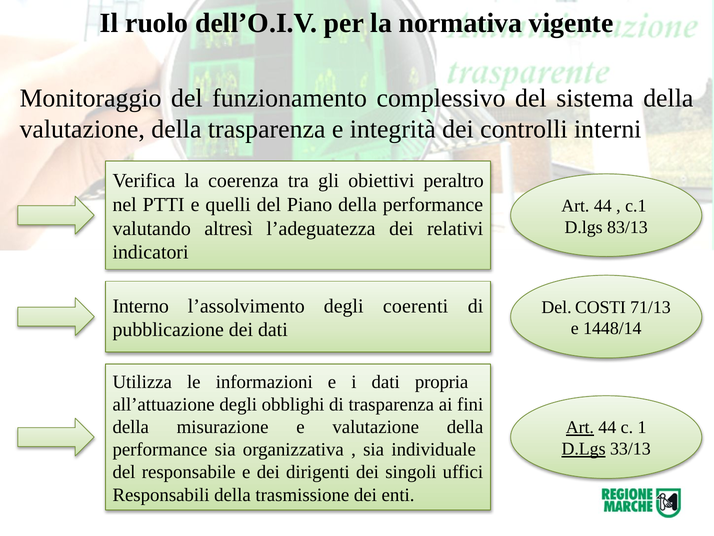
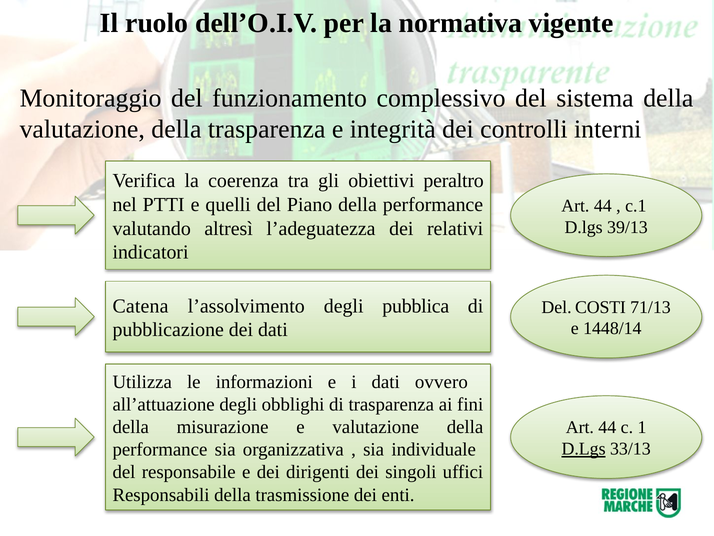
83/13: 83/13 -> 39/13 (627, 227)
Interno: Interno -> Catena (140, 306)
coerenti: coerenti -> pubblica (416, 306)
propria: propria -> ovvero (441, 381)
Art underline: present -> none (580, 427)
